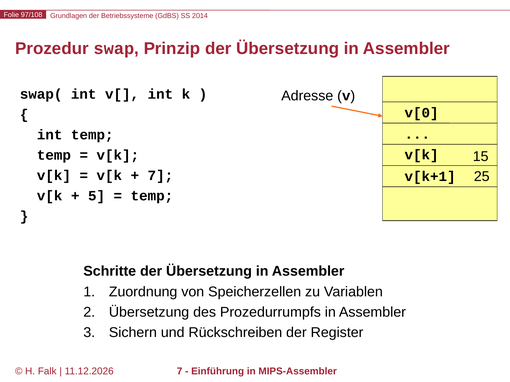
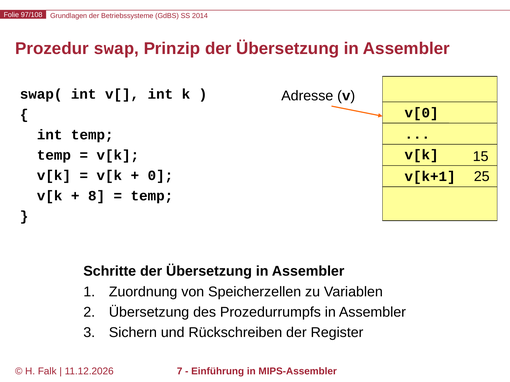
7: 7 -> 0 (160, 176)
5: 5 -> 8 (97, 196)
